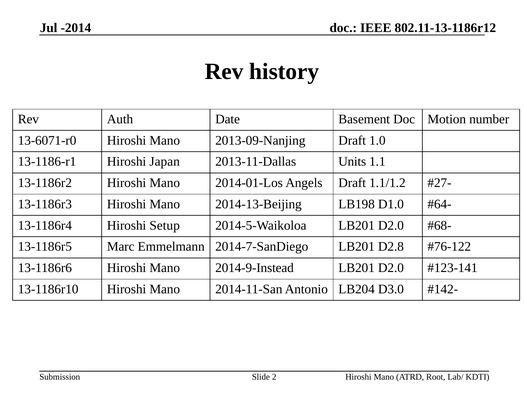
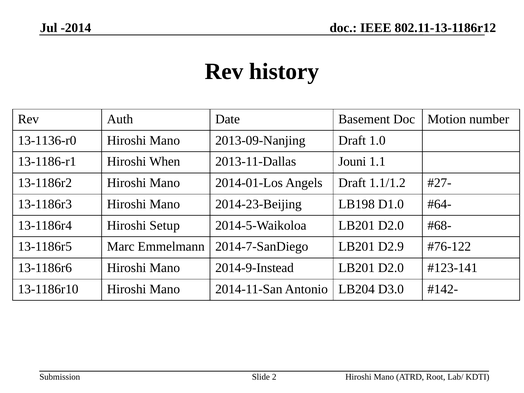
13-6071-r0: 13-6071-r0 -> 13-1136-r0 (47, 140)
Japan: Japan -> When (165, 162)
Units: Units -> Jouni (352, 162)
2014-13-Beijing: 2014-13-Beijing -> 2014-23-Beijing (258, 204)
D2.8: D2.8 -> D2.9 (391, 247)
